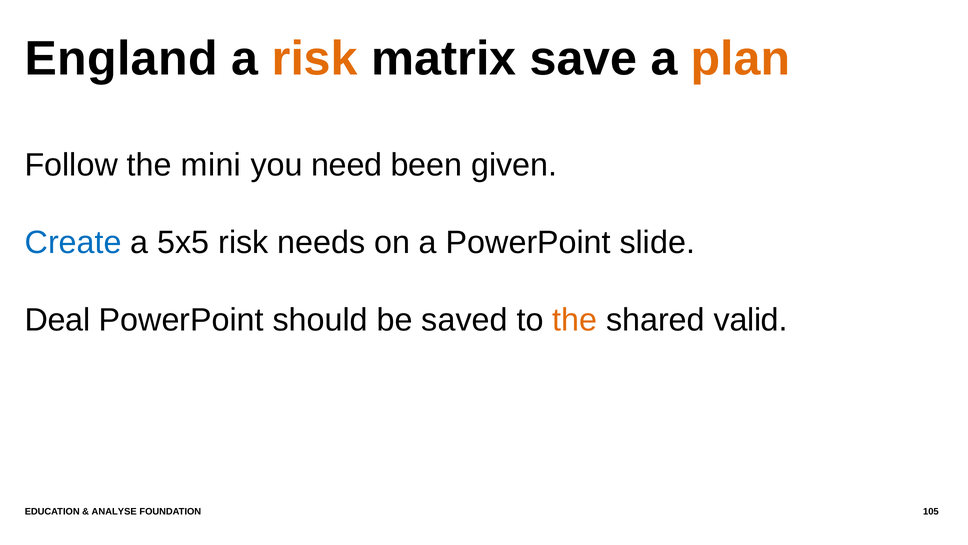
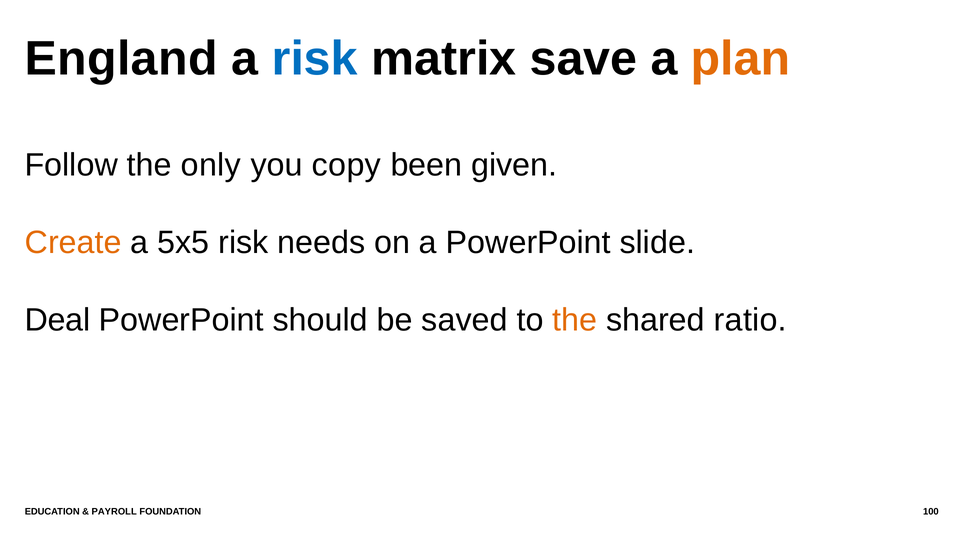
risk colour: orange -> blue (315, 59)
mini: mini -> only (211, 165)
need: need -> copy (346, 165)
Create colour: blue -> orange (73, 242)
valid: valid -> ratio (750, 320)
ANALYSE: ANALYSE -> PAYROLL (114, 511)
105: 105 -> 100 (931, 511)
